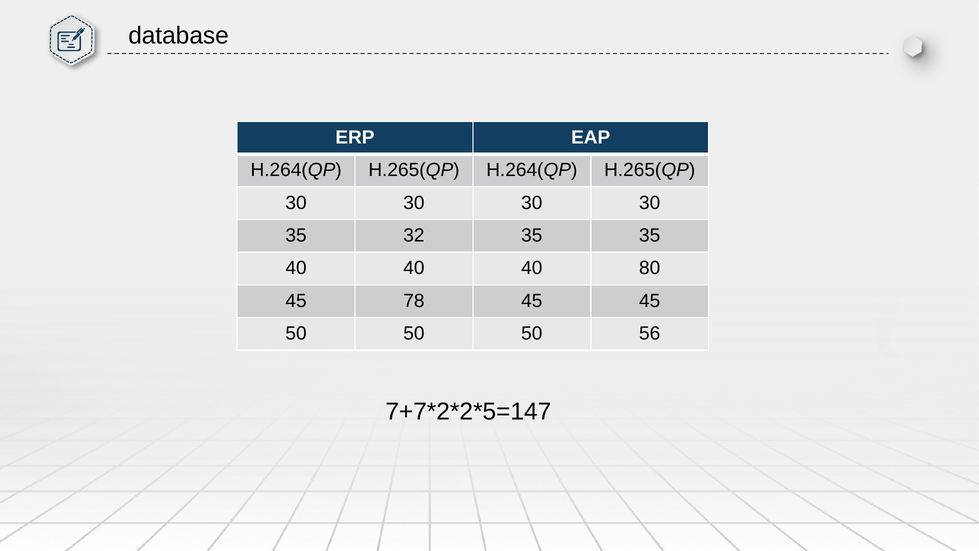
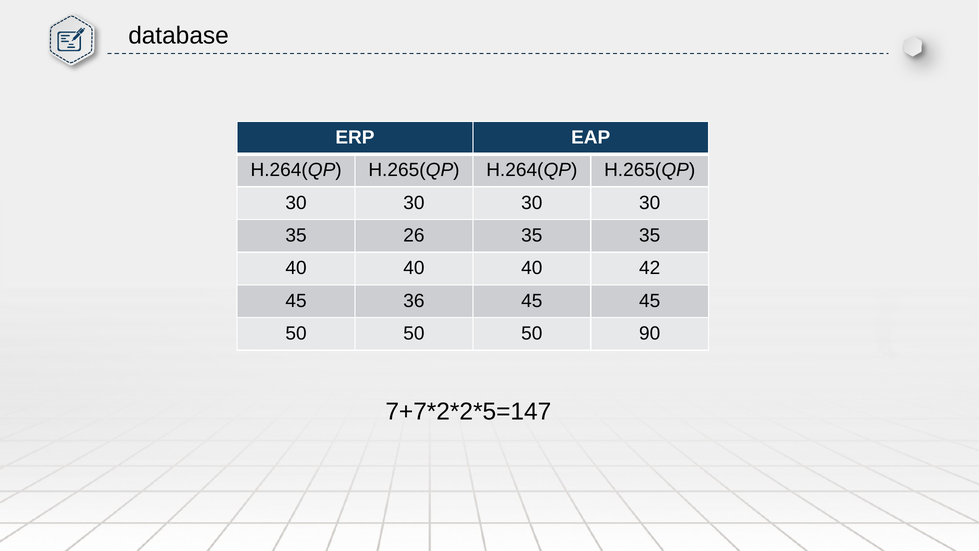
32: 32 -> 26 (414, 235)
80: 80 -> 42 (650, 268)
78: 78 -> 36 (414, 301)
56: 56 -> 90 (650, 333)
